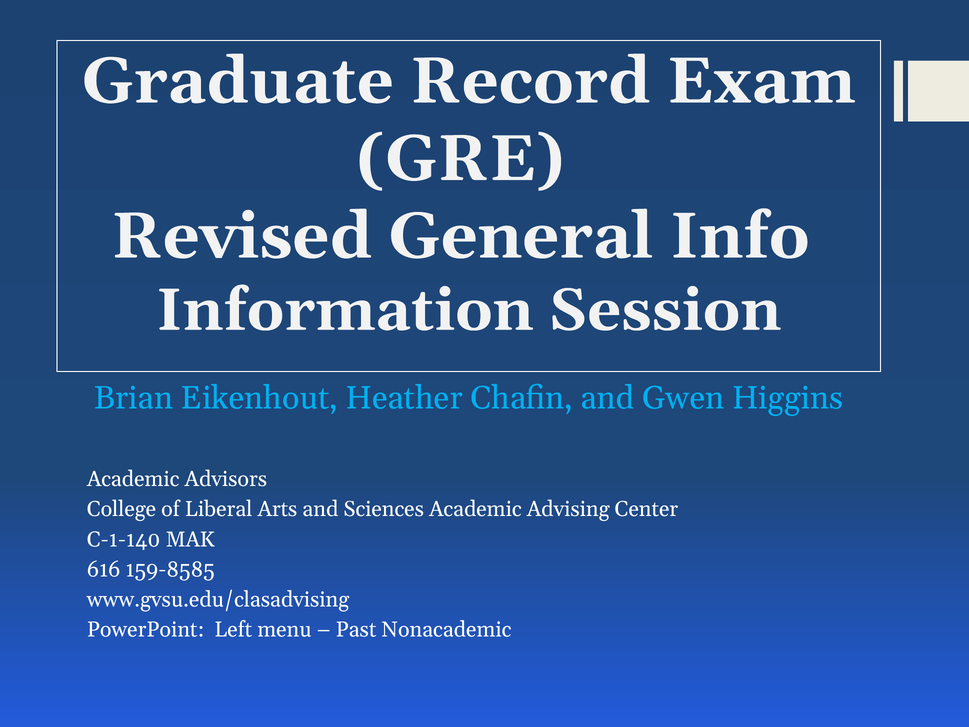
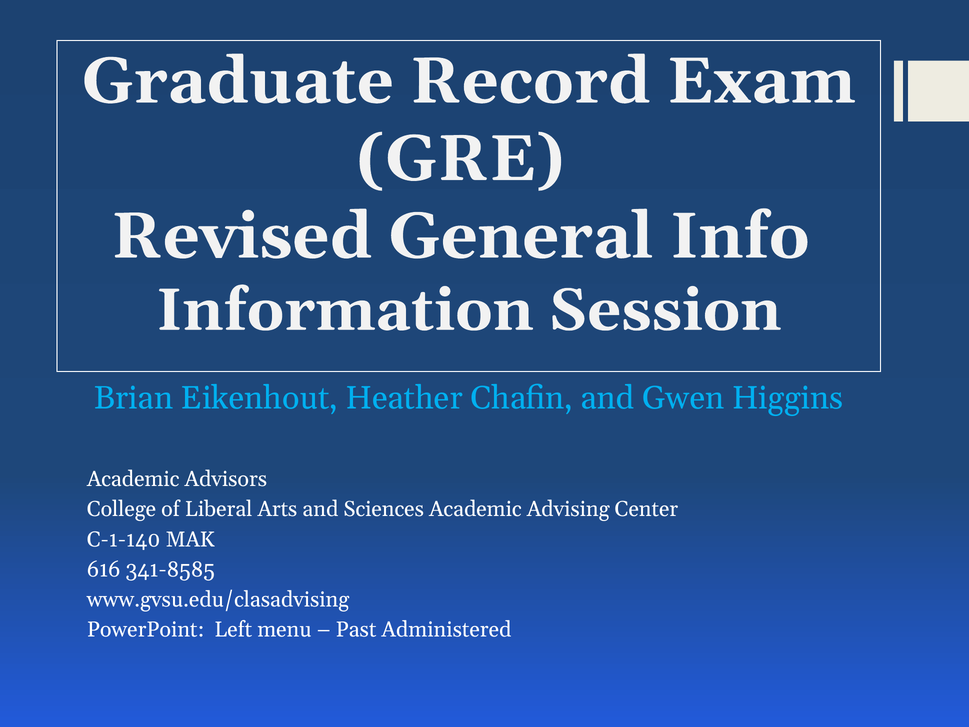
159-8585: 159-8585 -> 341-8585 (170, 569)
Nonacademic: Nonacademic -> Administered (446, 630)
